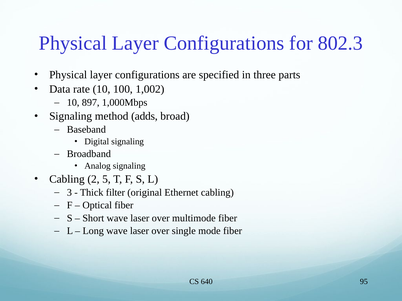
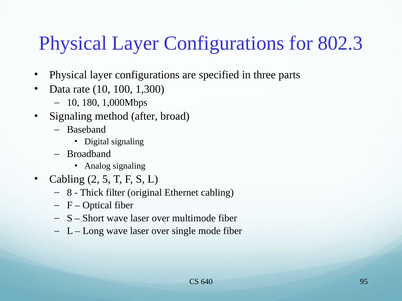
1,002: 1,002 -> 1,300 (150, 89)
897: 897 -> 180 (91, 103)
adds: adds -> after (144, 116)
3: 3 -> 8 (69, 193)
